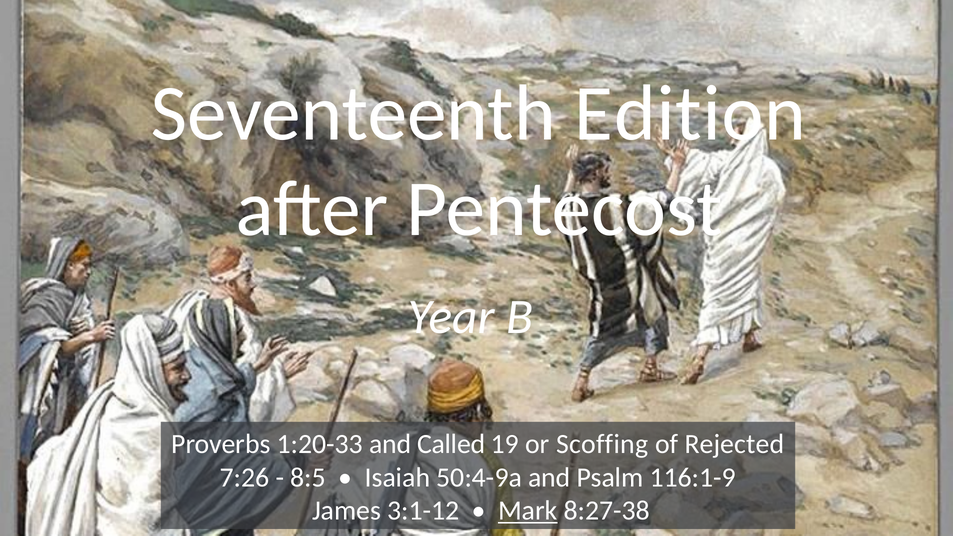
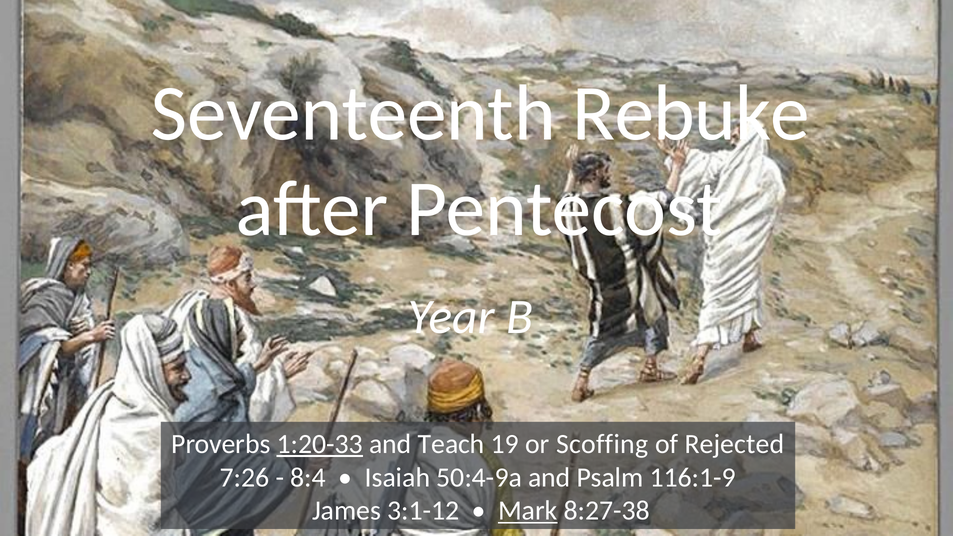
Edition: Edition -> Rebuke (691, 114)
1:20-33 underline: none -> present (320, 444)
Called: Called -> Teach (451, 444)
8:5: 8:5 -> 8:4 (308, 477)
